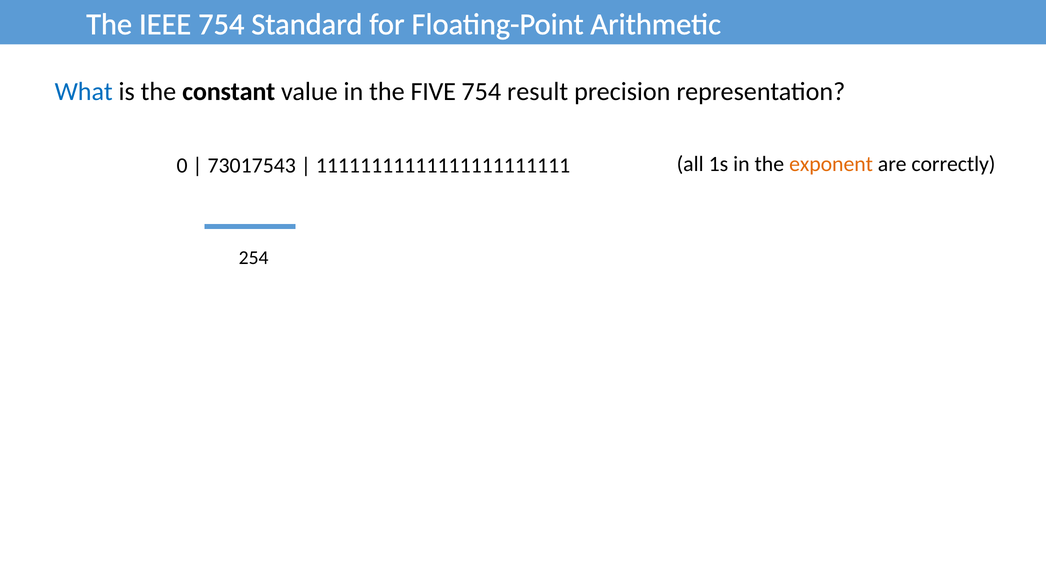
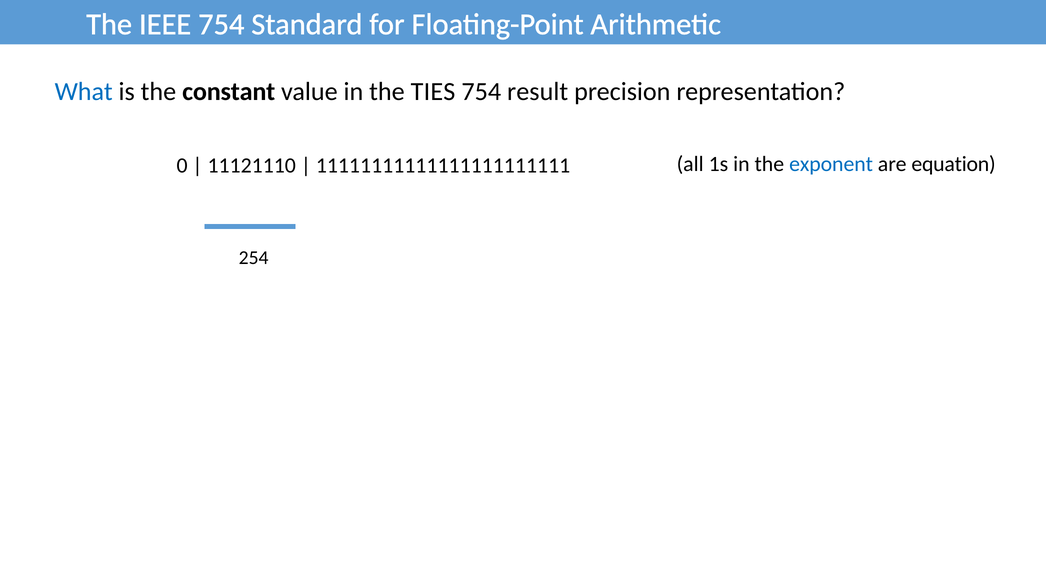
FIVE: FIVE -> TIES (433, 92)
exponent colour: orange -> blue (831, 164)
correctly: correctly -> equation (954, 164)
73017543: 73017543 -> 11121110 (252, 166)
